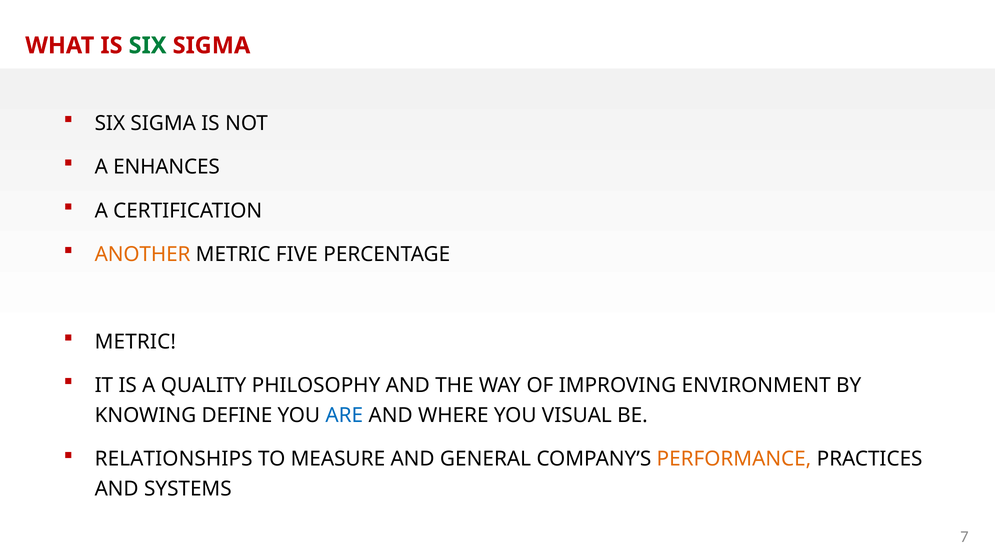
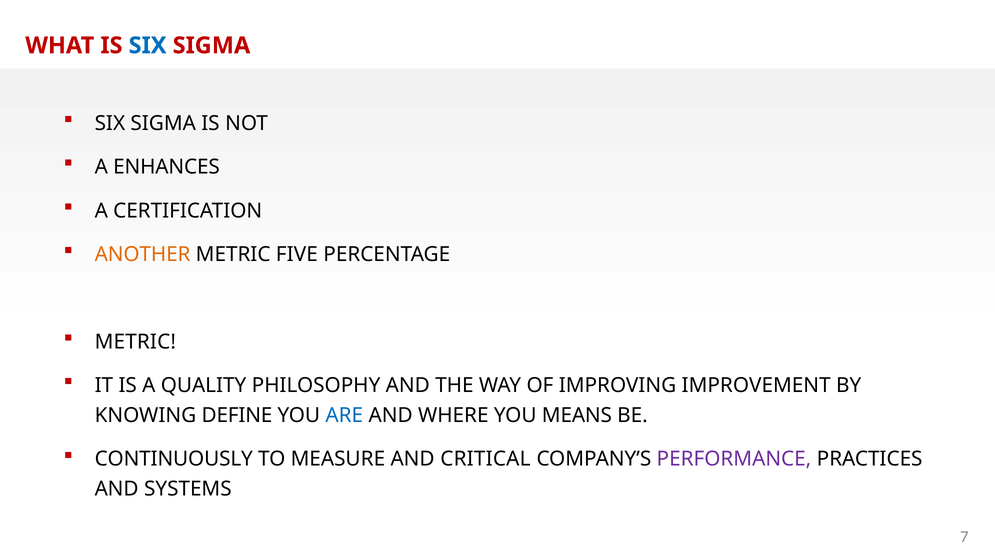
SIX colour: green -> blue (148, 45)
ENVIRONMENT: ENVIRONMENT -> IMPROVEMENT (756, 385)
VISUAL: VISUAL -> MEANS (577, 415)
RELATIONSHIPS: RELATIONSHIPS -> CONTINUOUSLY (174, 459)
GENERAL: GENERAL -> CRITICAL (485, 459)
PERFORMANCE colour: orange -> purple (734, 459)
